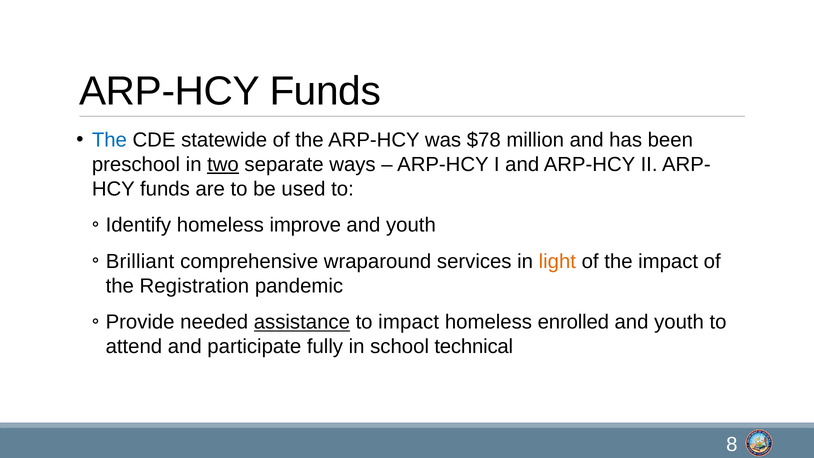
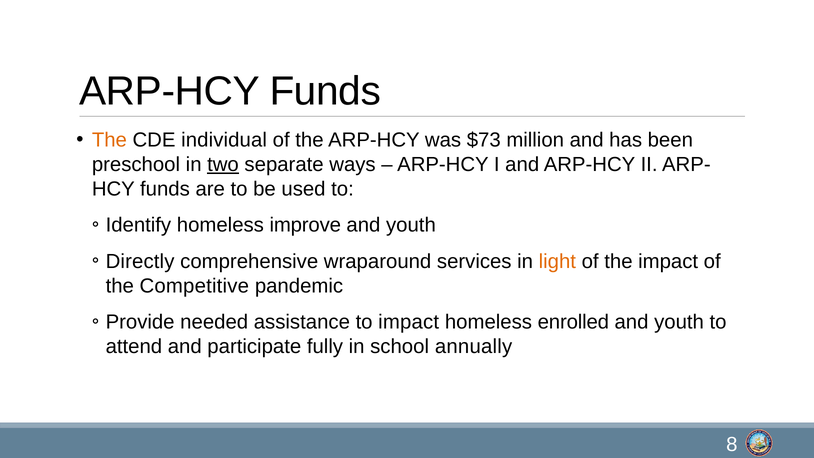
The colour: blue -> orange (109, 140)
statewide: statewide -> individual (224, 140)
$78: $78 -> $73 (484, 140)
Brilliant: Brilliant -> Directly (140, 261)
Registration: Registration -> Competitive (194, 286)
assistance underline: present -> none (302, 322)
technical: technical -> annually (474, 346)
